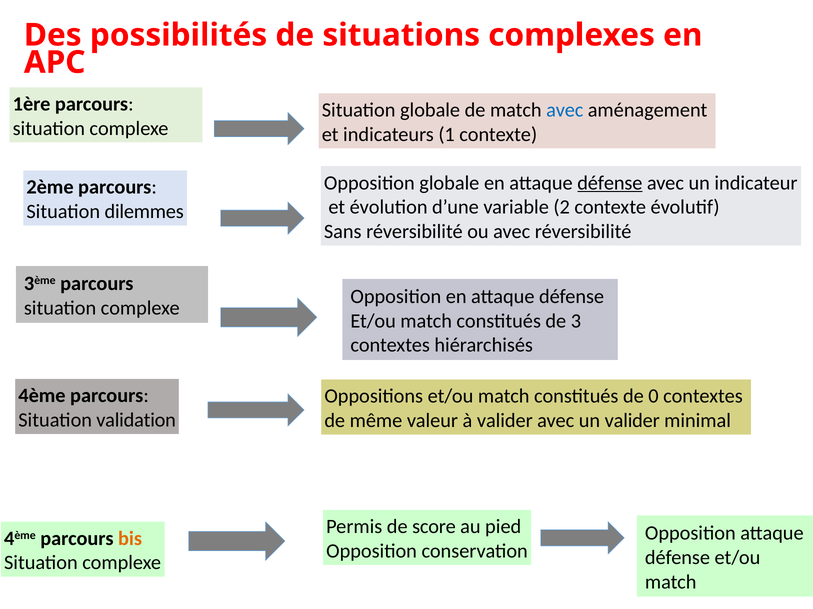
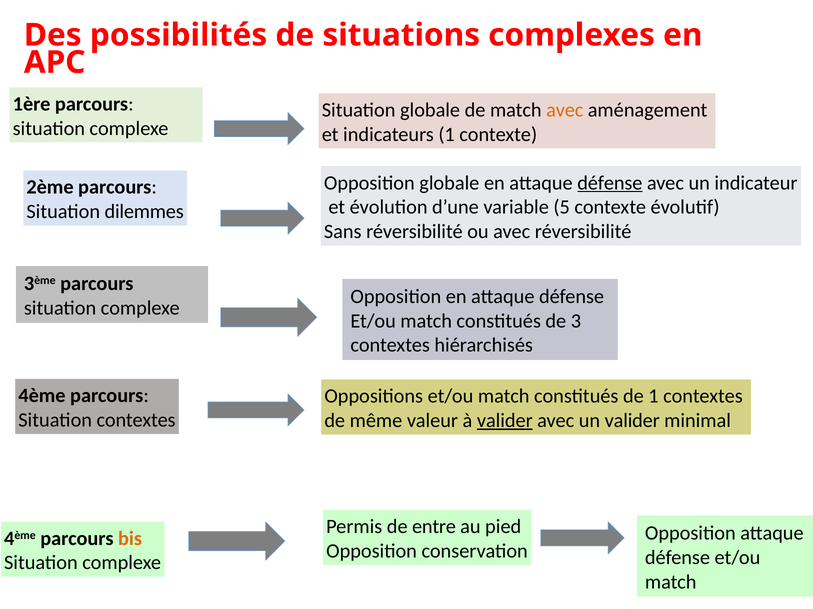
avec colour: blue -> orange (565, 110)
2: 2 -> 5 (562, 207)
de 0: 0 -> 1 (653, 397)
Situation validation: validation -> contextes (136, 421)
valider underline: none -> present (505, 421)
score: score -> entre (434, 527)
